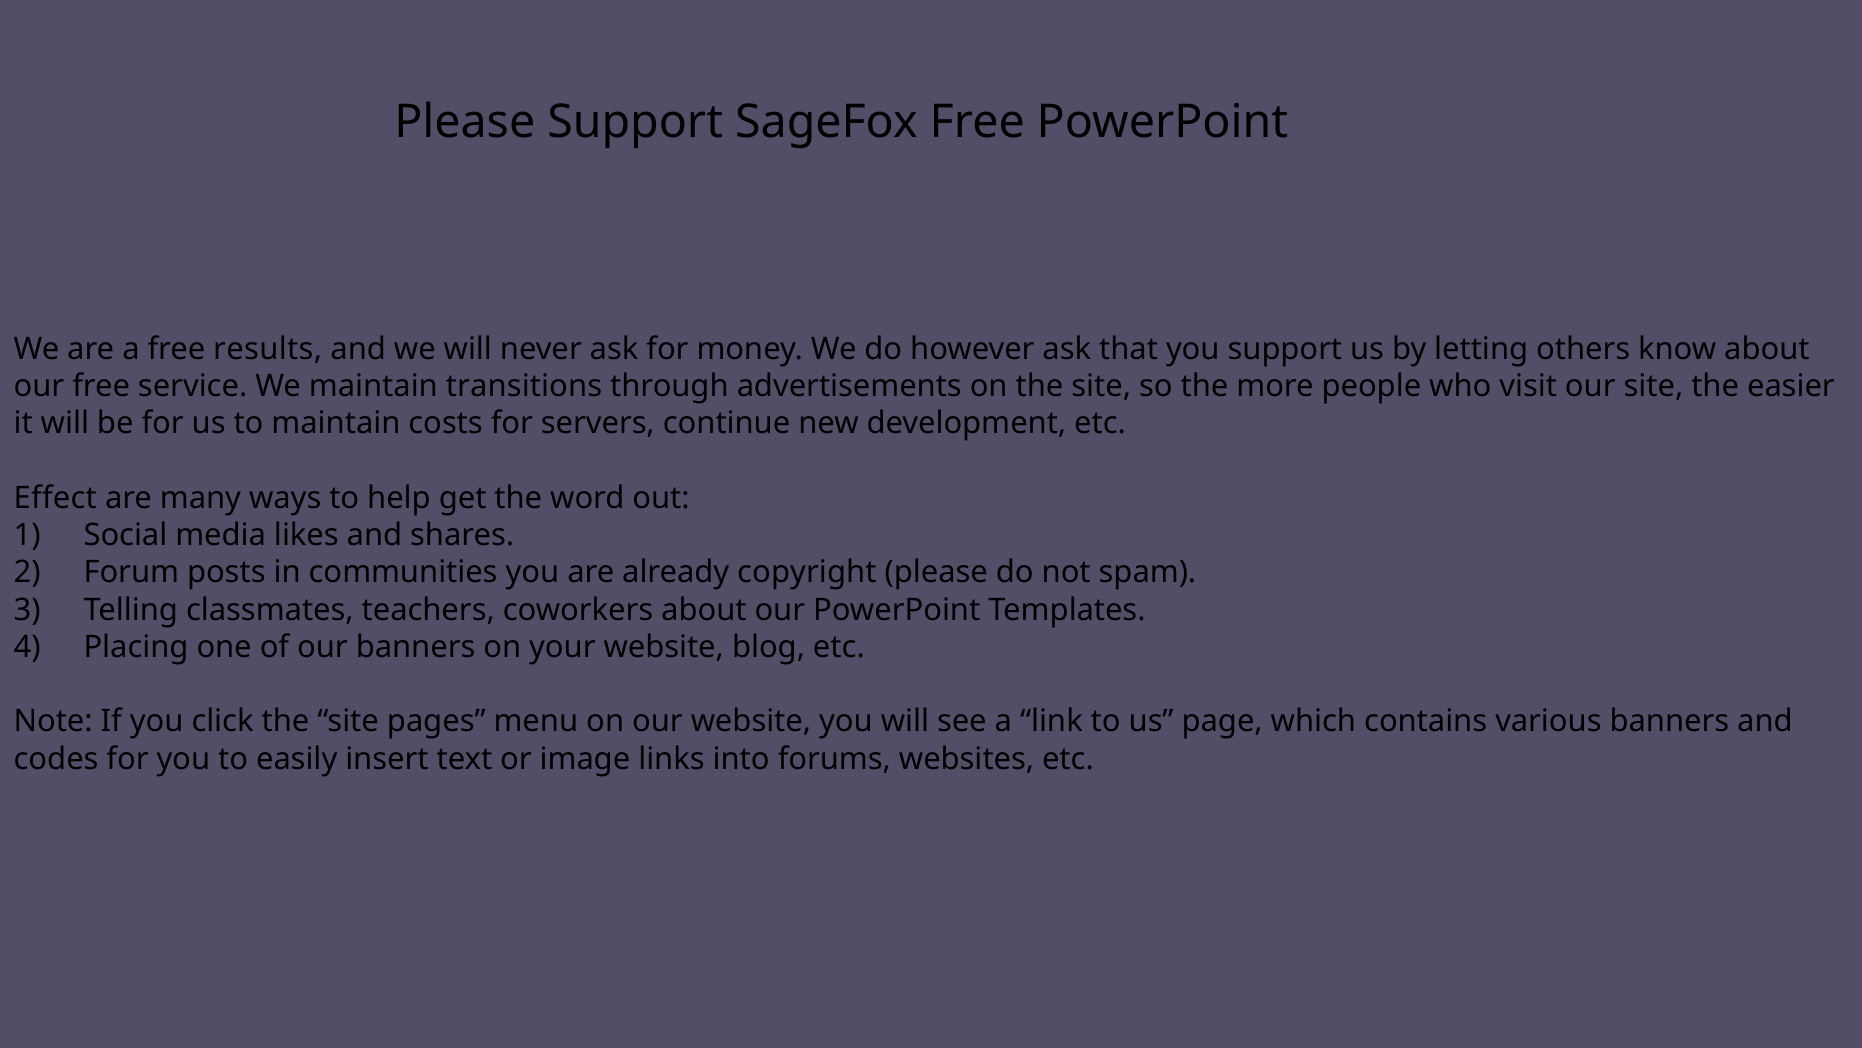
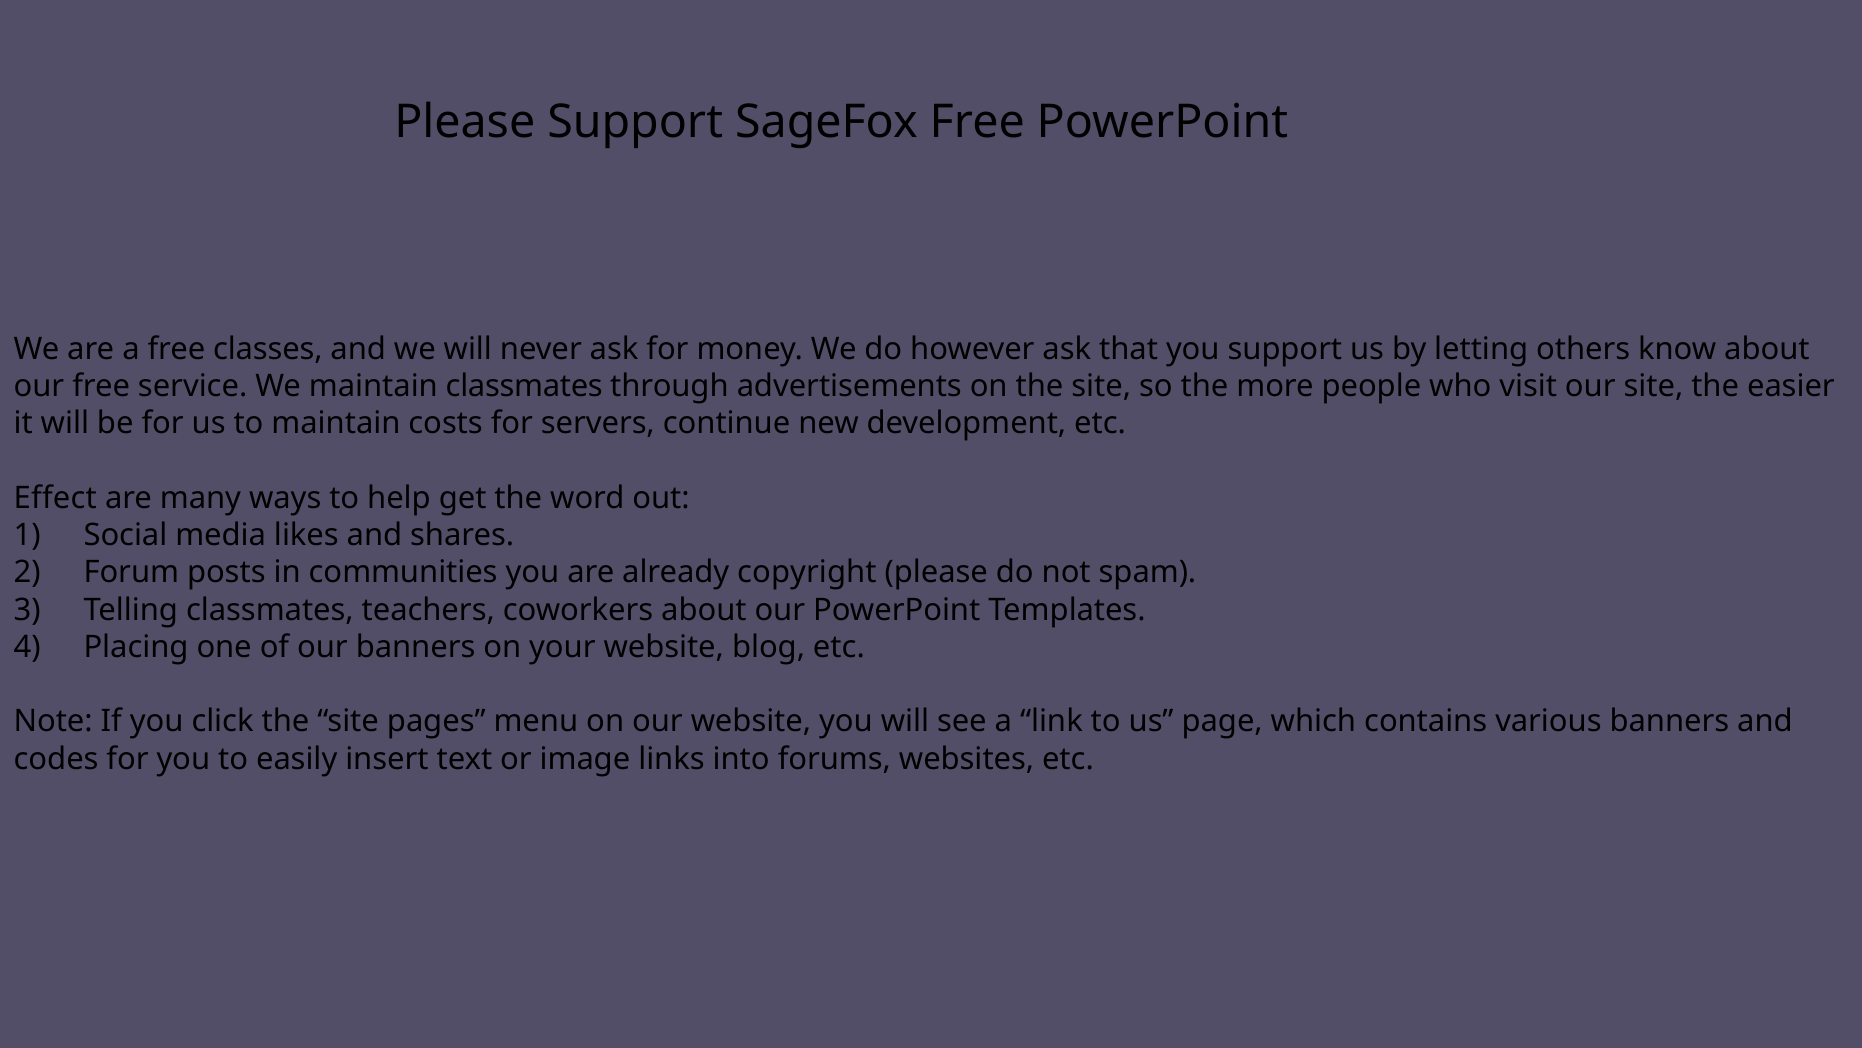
results: results -> classes (268, 349)
maintain transitions: transitions -> classmates (524, 386)
